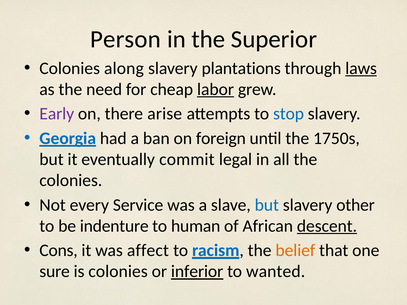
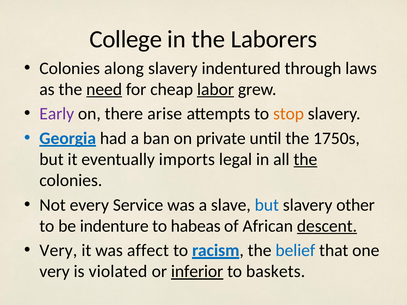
Person: Person -> College (126, 39)
Superior: Superior -> Laborers (274, 39)
plantations: plantations -> indentured (241, 68)
laws underline: present -> none (361, 68)
need underline: none -> present (104, 89)
stop colour: blue -> orange (289, 114)
foreign: foreign -> private (221, 138)
commit: commit -> imports (187, 159)
the underline: none -> present (305, 159)
human: human -> habeas (196, 226)
Cons: Cons -> Very (58, 251)
belief colour: orange -> blue (295, 251)
sure: sure -> very (55, 272)
is colonies: colonies -> violated (118, 272)
wanted: wanted -> baskets (276, 272)
